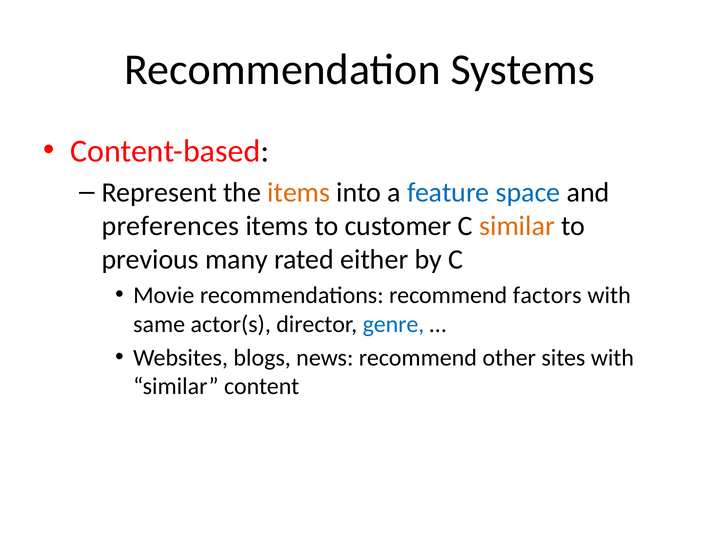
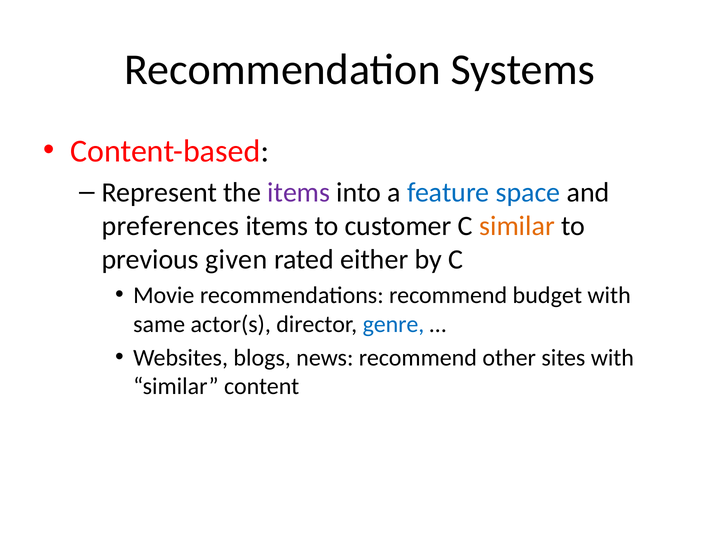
items colour: orange -> purple (299, 192)
many: many -> given (236, 260)
factors: factors -> budget (547, 295)
